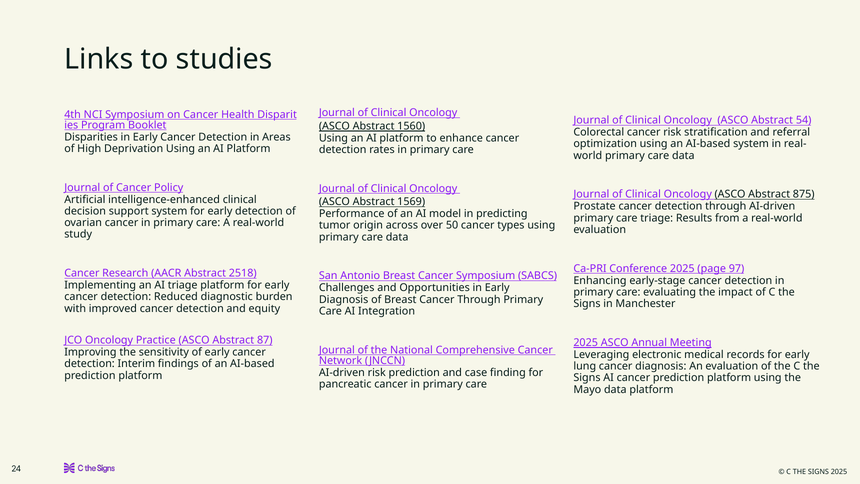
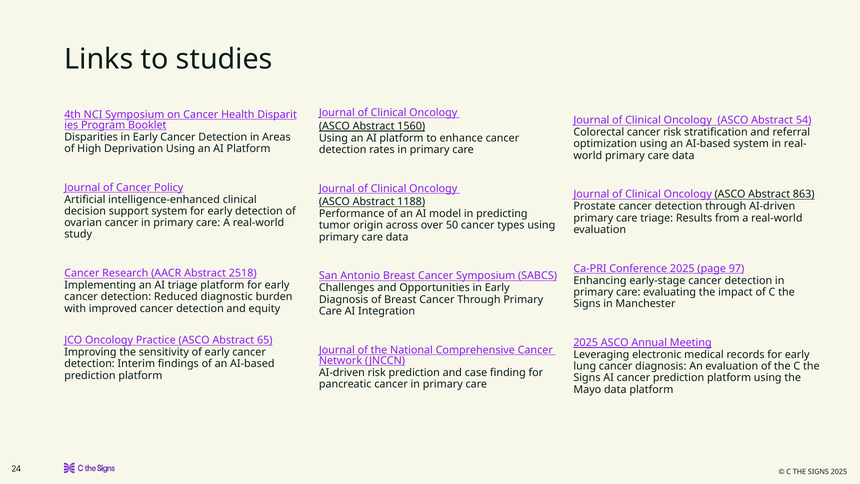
875: 875 -> 863 (804, 194)
1569: 1569 -> 1188 (411, 202)
87: 87 -> 65 (265, 340)
